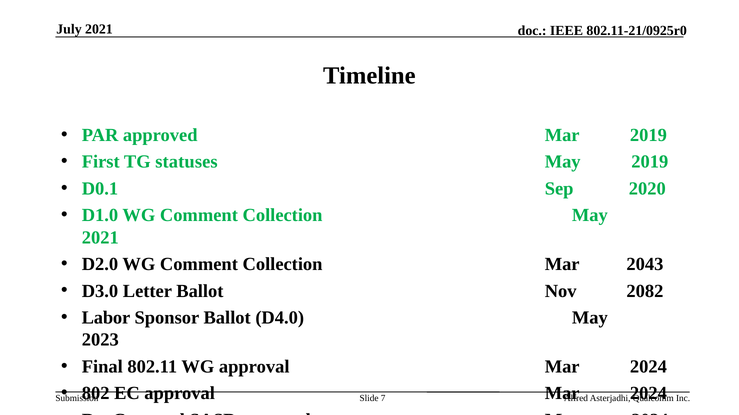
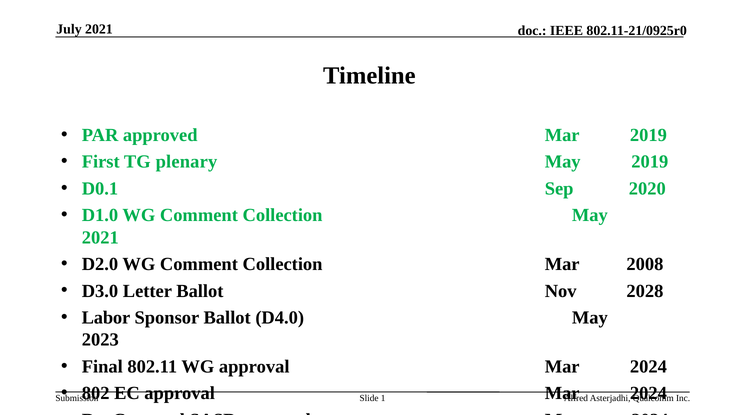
statuses: statuses -> plenary (186, 162)
2043: 2043 -> 2008 (645, 265)
2082: 2082 -> 2028 (645, 291)
7: 7 -> 1 (383, 399)
